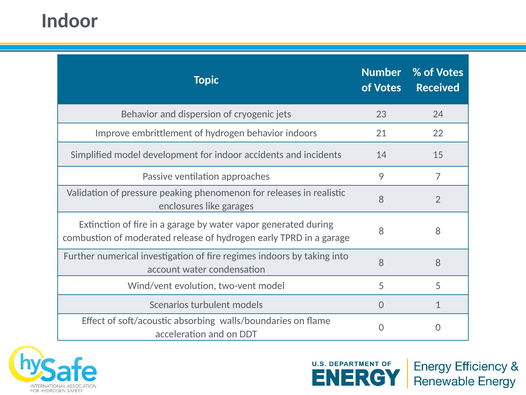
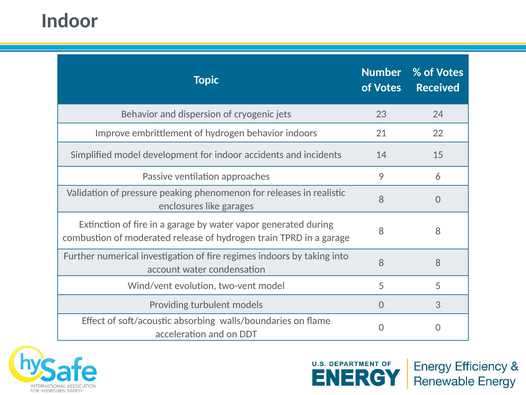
7: 7 -> 6 (438, 176)
8 2: 2 -> 0 (438, 199)
early: early -> train (268, 237)
Scenarios: Scenarios -> Providing (169, 304)
1: 1 -> 3 (438, 304)
